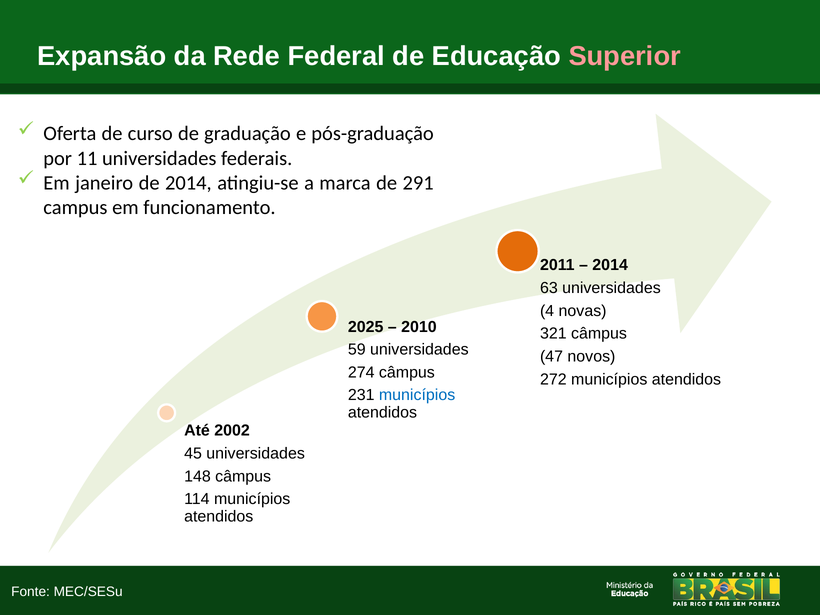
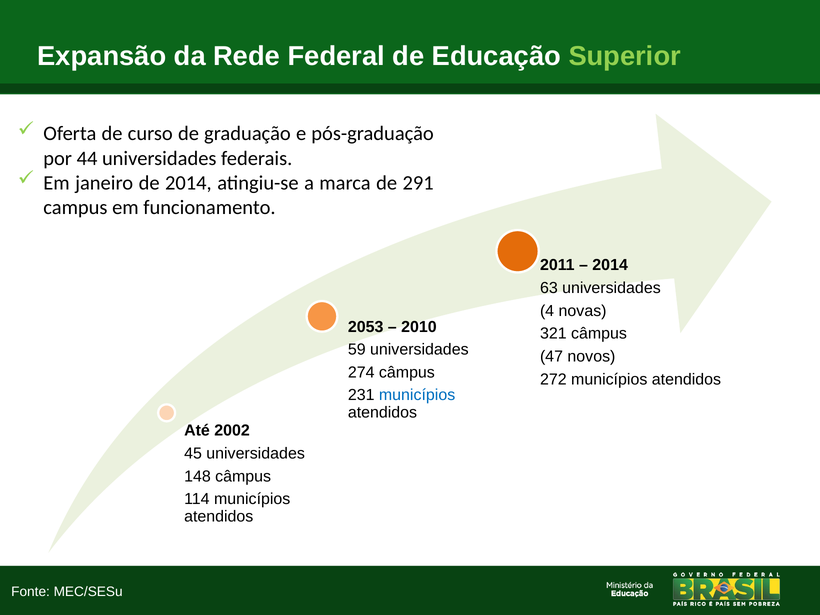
Superior colour: pink -> light green (625, 56)
11: 11 -> 44 (87, 158)
2025: 2025 -> 2053 (366, 327)
